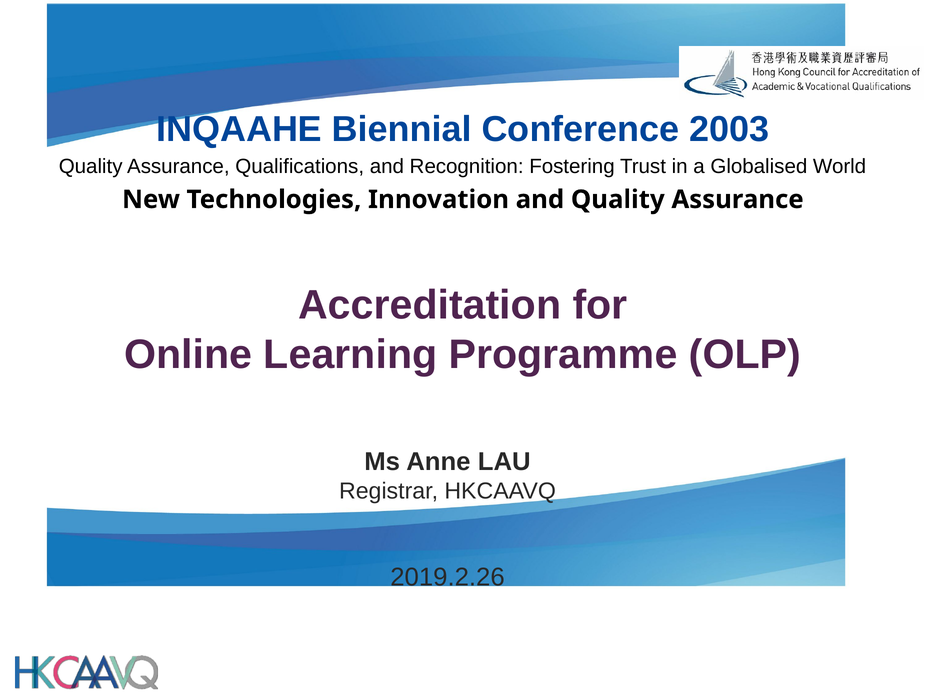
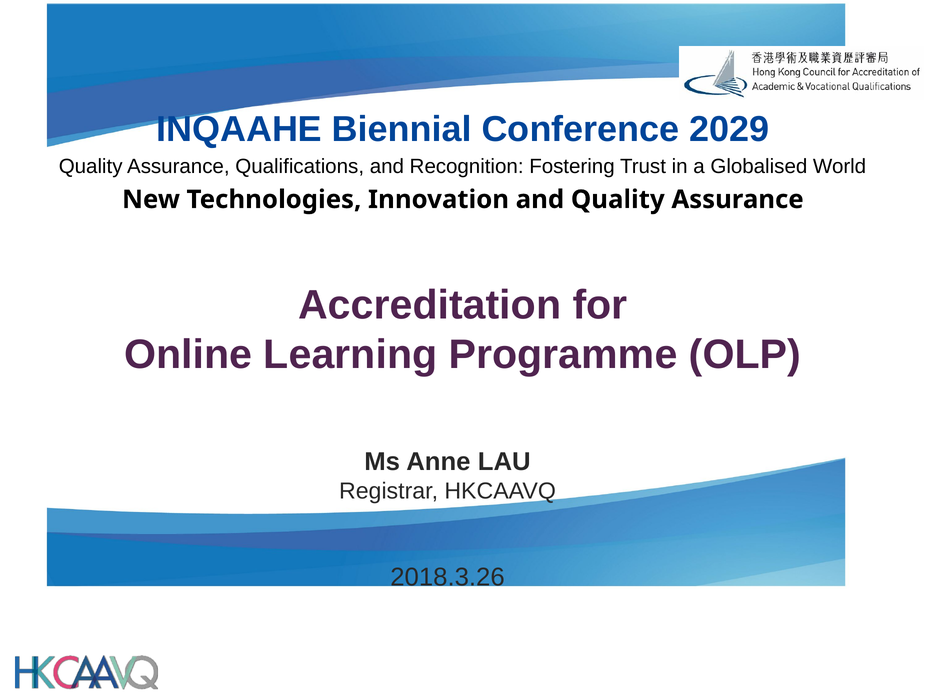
2003: 2003 -> 2029 (729, 129)
2019.2.26: 2019.2.26 -> 2018.3.26 (448, 577)
